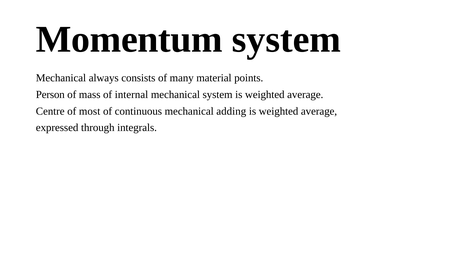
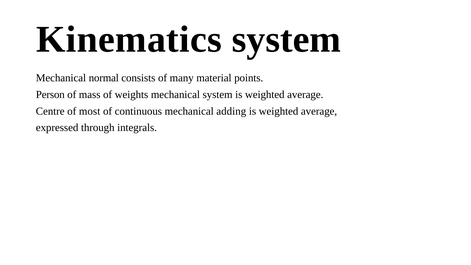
Momentum: Momentum -> Kinematics (129, 39)
always: always -> normal (104, 78)
internal: internal -> weights (132, 95)
